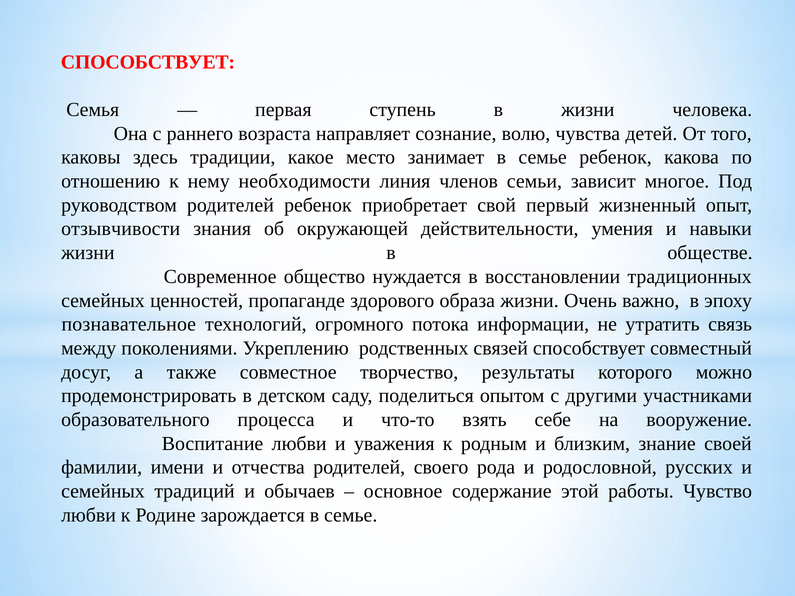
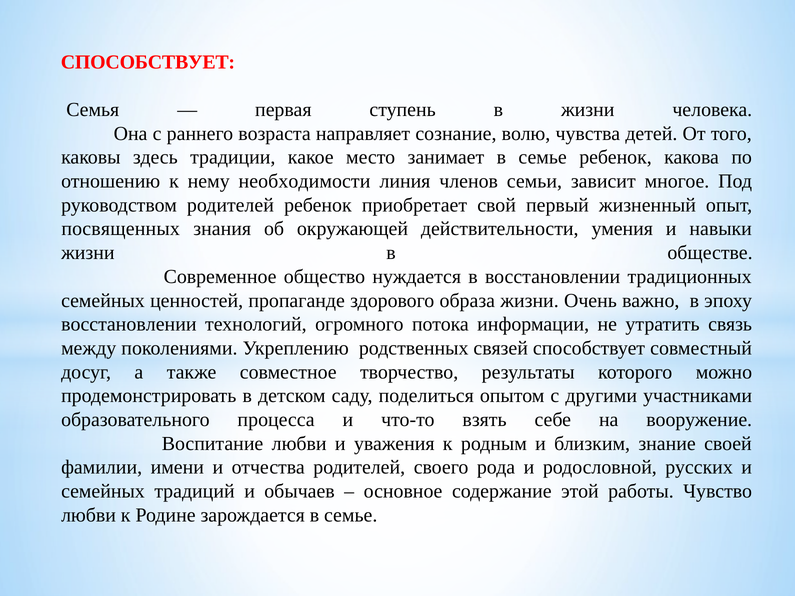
отзывчивости: отзывчивости -> посвященных (121, 229)
познавательное: познавательное -> восстановлении (129, 324)
